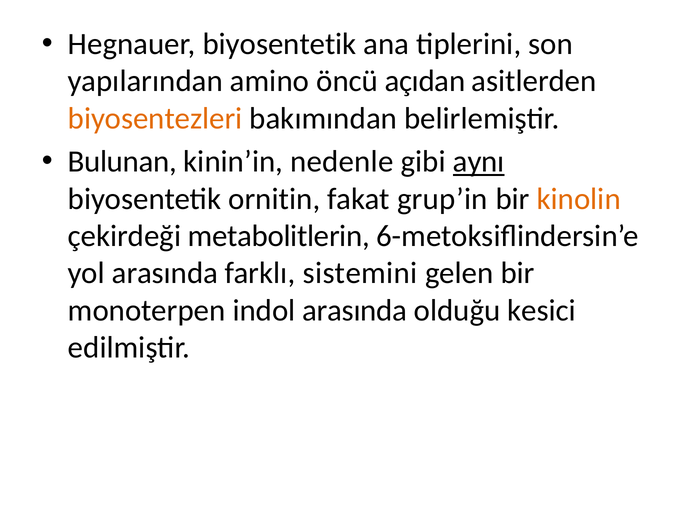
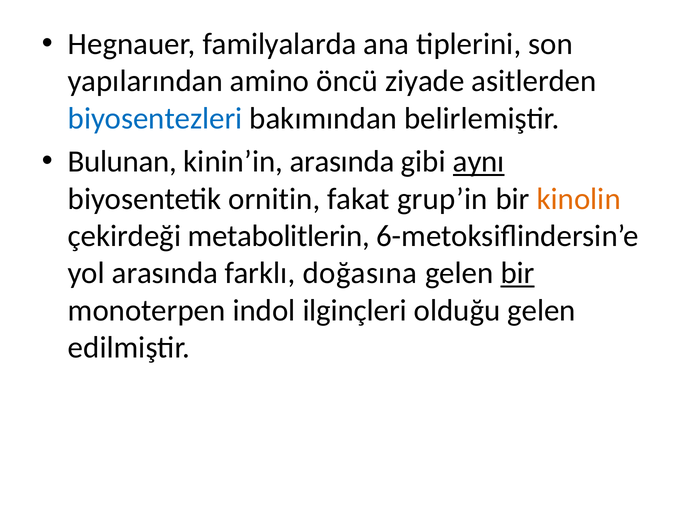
Hegnauer biyosentetik: biyosentetik -> familyalarda (280, 44)
açıdan: açıdan -> ziyade (425, 81)
biyosentezleri colour: orange -> blue (155, 118)
kinin’in nedenle: nedenle -> arasında (342, 162)
sistemini: sistemini -> doğasına (360, 273)
bir underline: none -> present (518, 273)
indol arasında: arasında -> ilginçleri (355, 310)
olduğu kesici: kesici -> gelen (542, 310)
